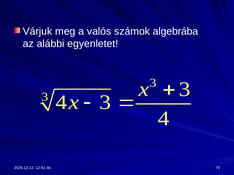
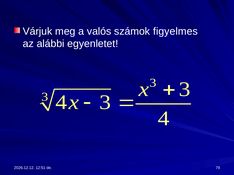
algebrába: algebrába -> figyelmes (175, 31)
